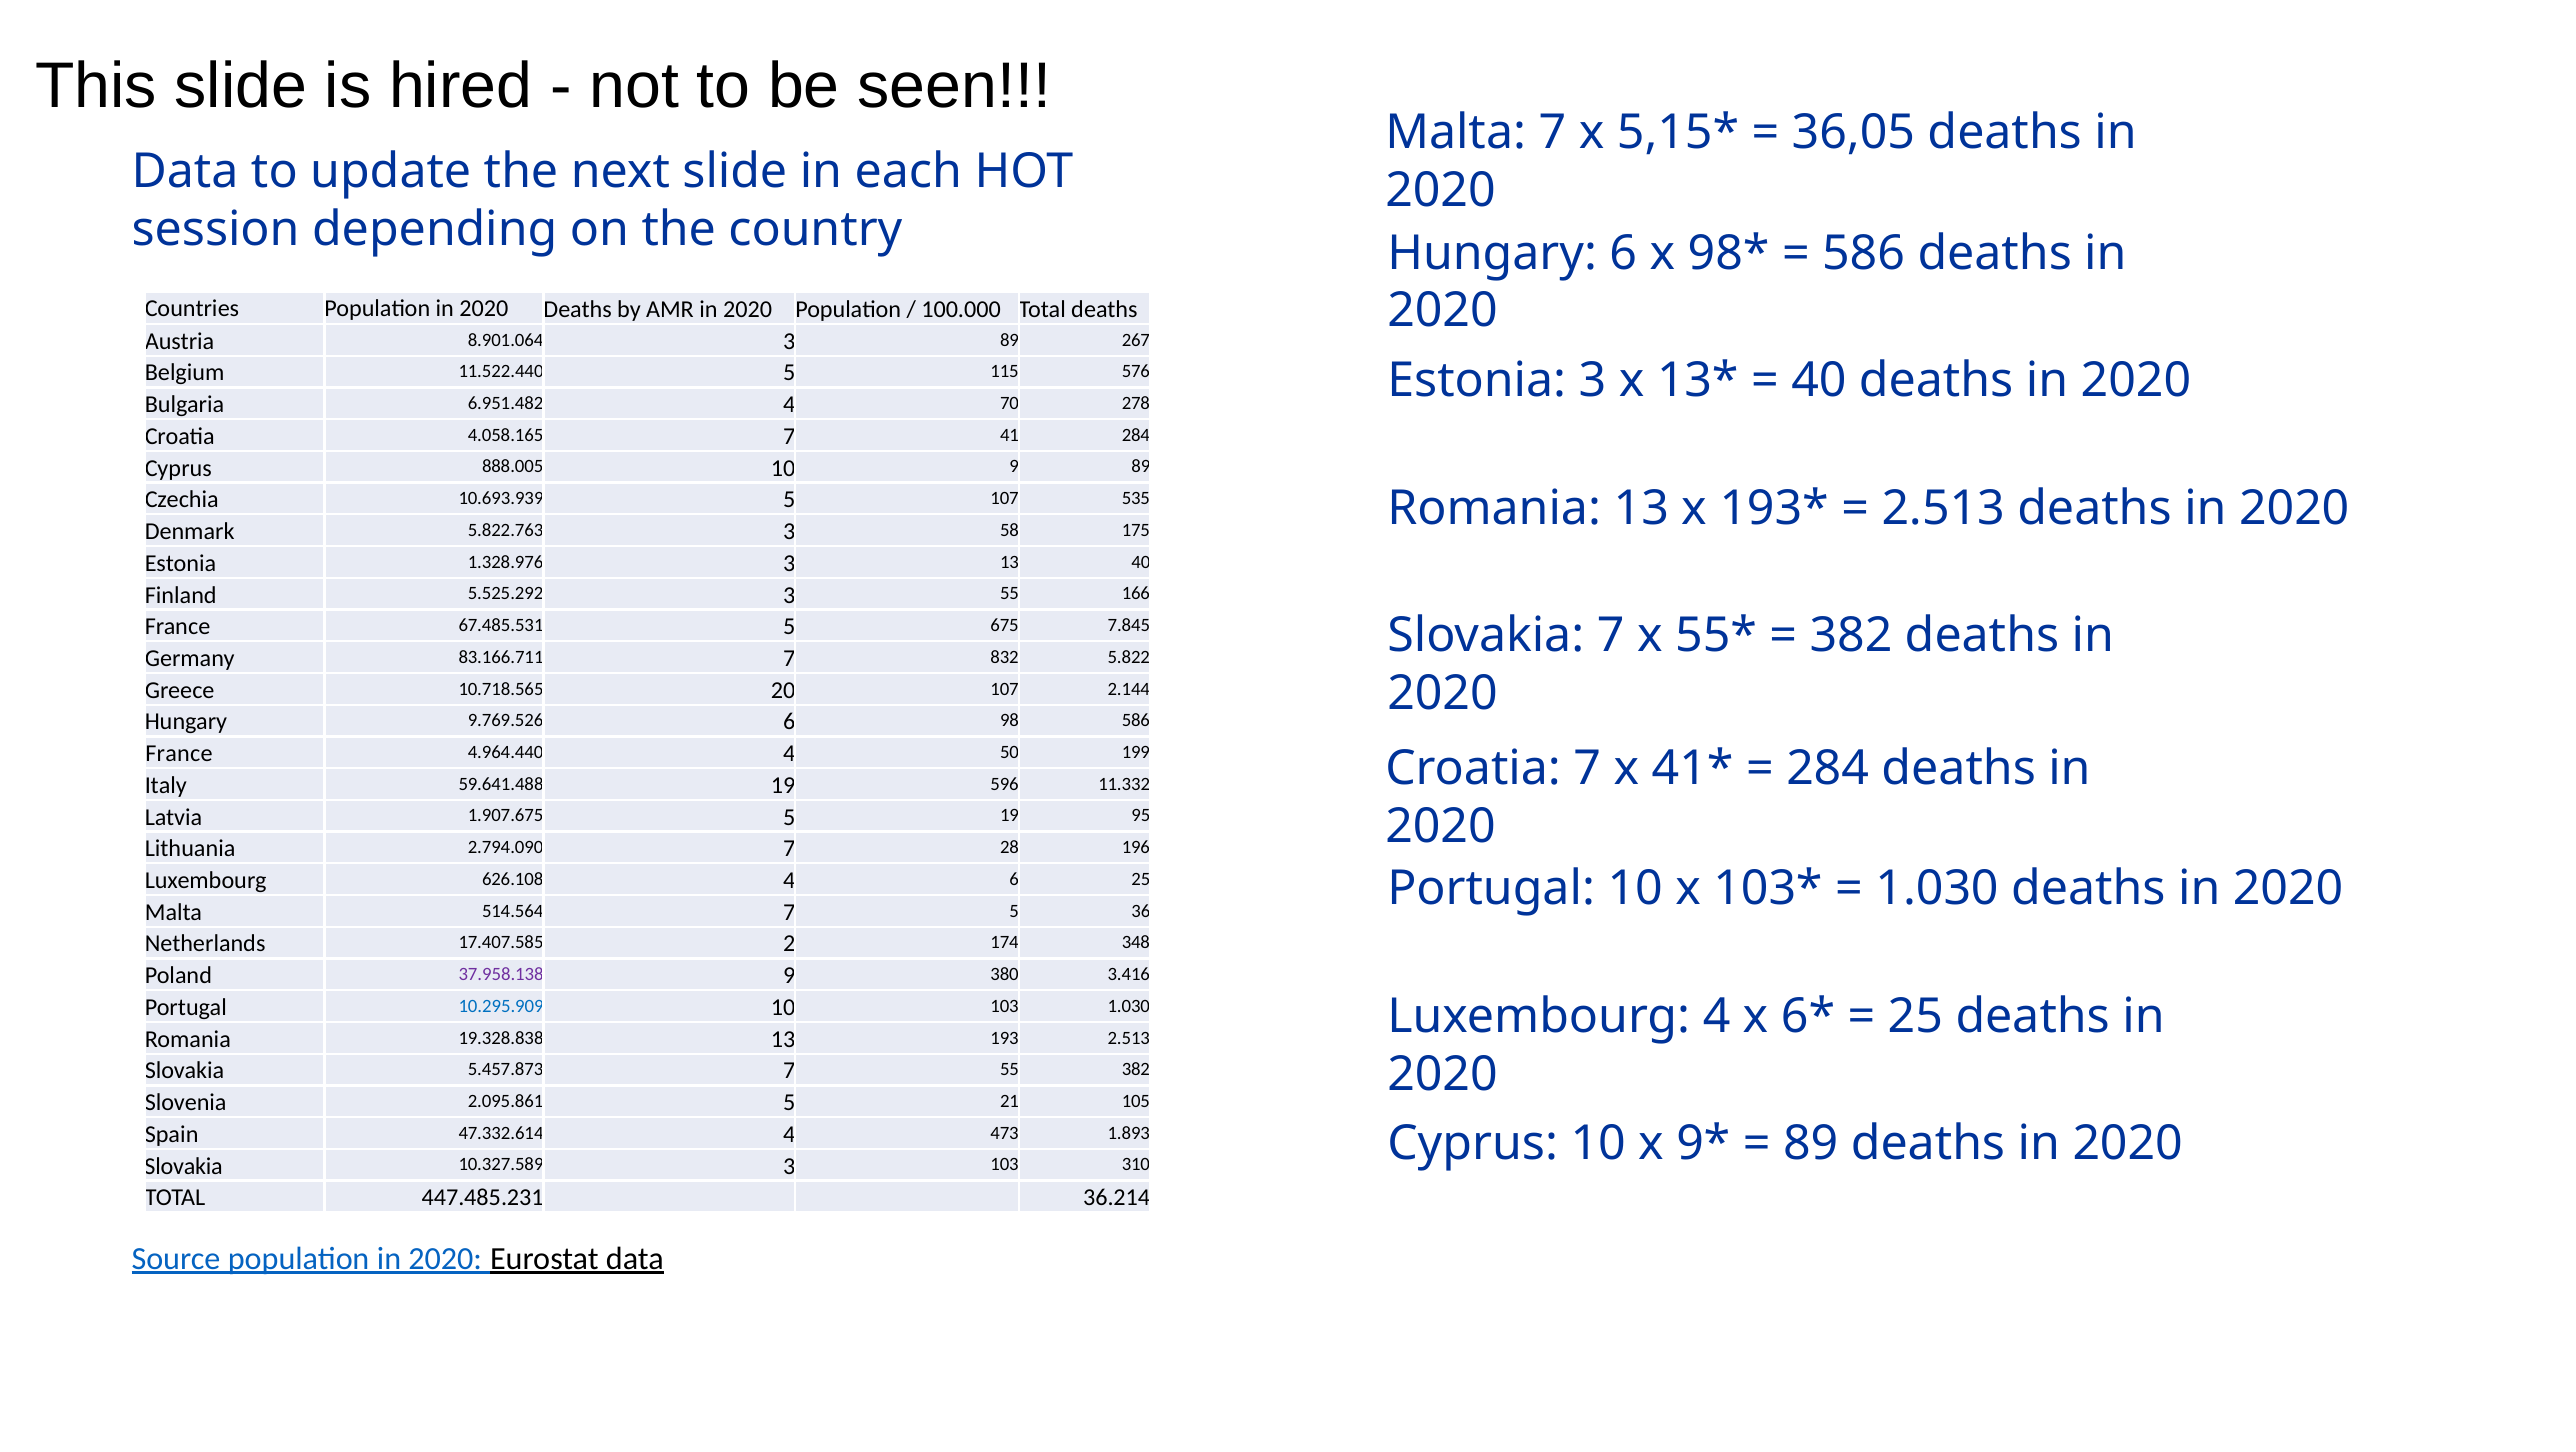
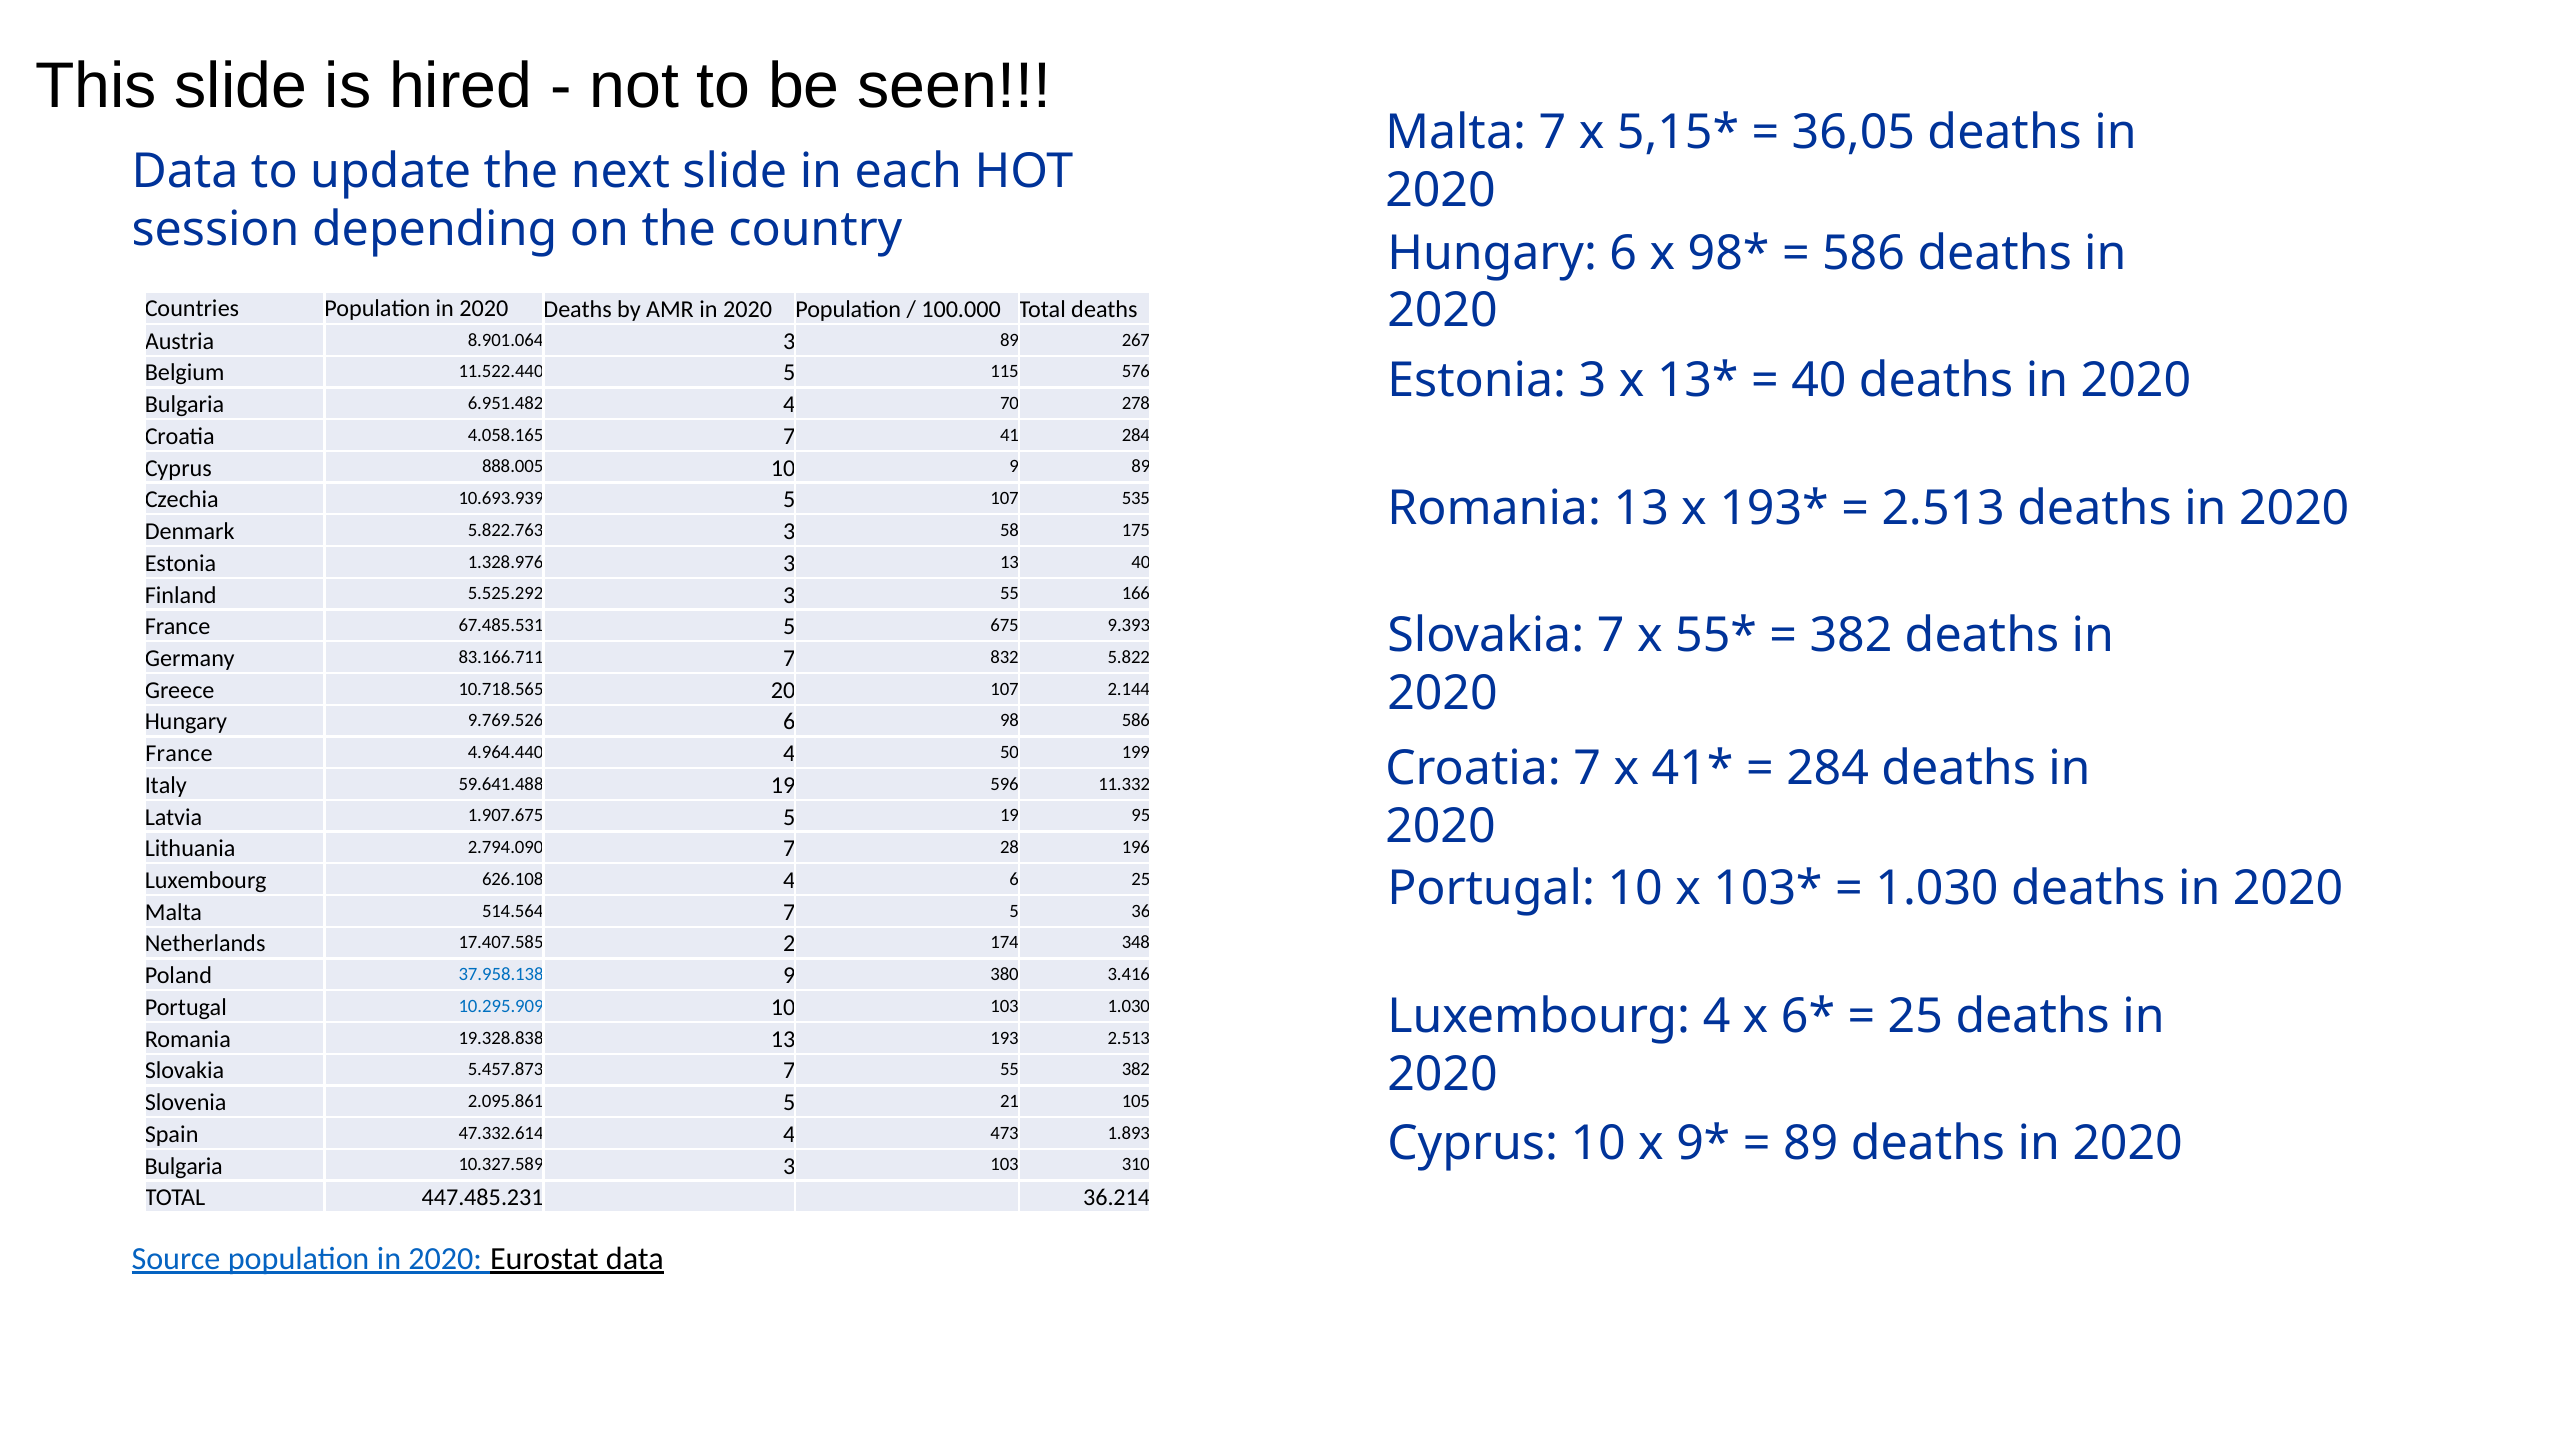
7.845: 7.845 -> 9.393 (1129, 625)
37.958.138 colour: purple -> blue (501, 974)
Slovakia: Slovakia -> Bulgaria (184, 1166)
